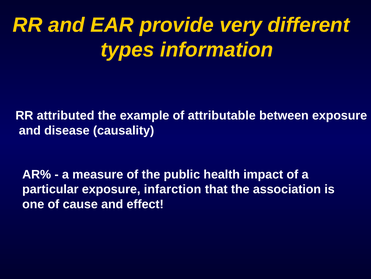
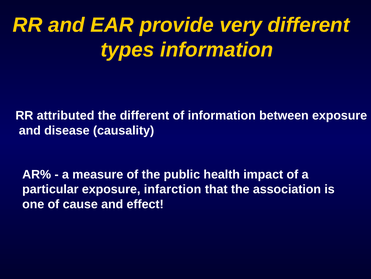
the example: example -> different (145, 115)
of attributable: attributable -> information (222, 115)
